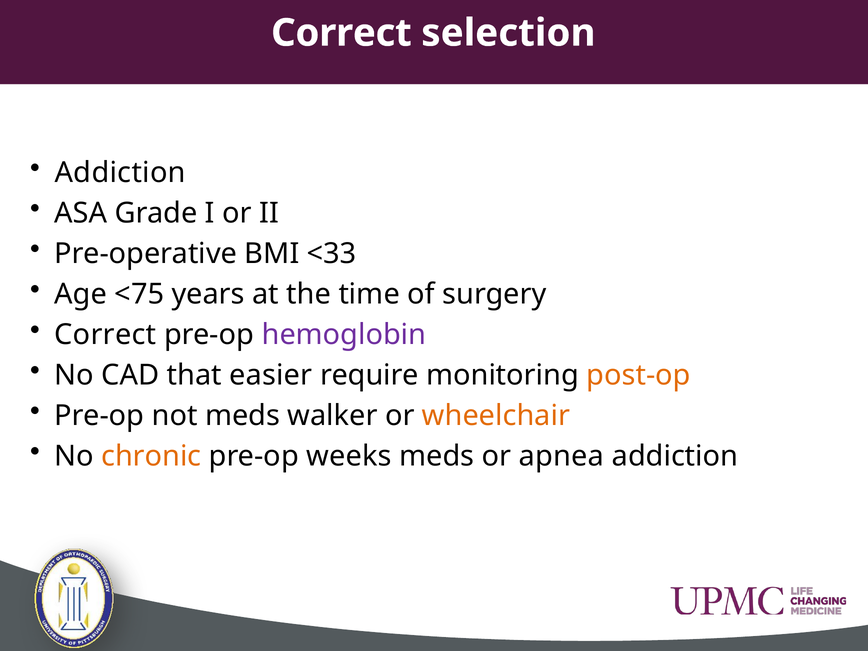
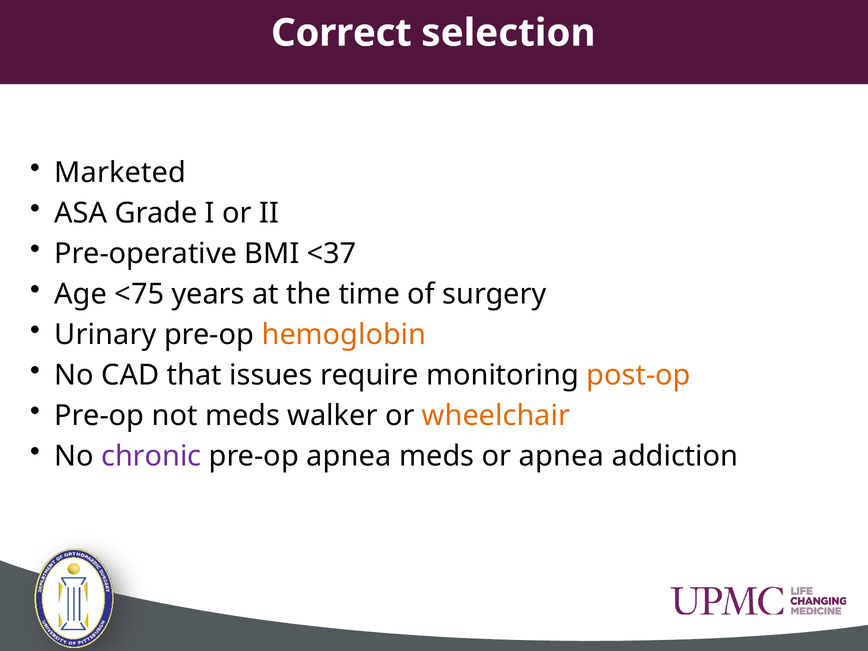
Addiction: Addiction -> Marketed (120, 173)
<33: <33 -> <37 (332, 254)
Correct: Correct -> Urinary (105, 335)
hemoglobin colour: purple -> orange (344, 335)
easier: easier -> issues (271, 375)
chronic colour: orange -> purple (151, 456)
pre-op weeks: weeks -> apnea (349, 456)
